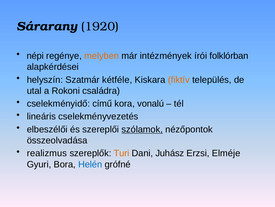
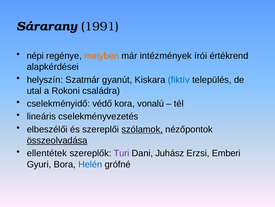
1920: 1920 -> 1991 (100, 26)
folklórban: folklórban -> értékrend (229, 56)
kétféle: kétféle -> gyanút (117, 79)
fiktív colour: orange -> blue (179, 79)
című: című -> védő (102, 103)
összeolvadása underline: none -> present (57, 140)
realizmus: realizmus -> ellentétek (47, 153)
Turi colour: orange -> purple (122, 153)
Elméje: Elméje -> Emberi (226, 153)
